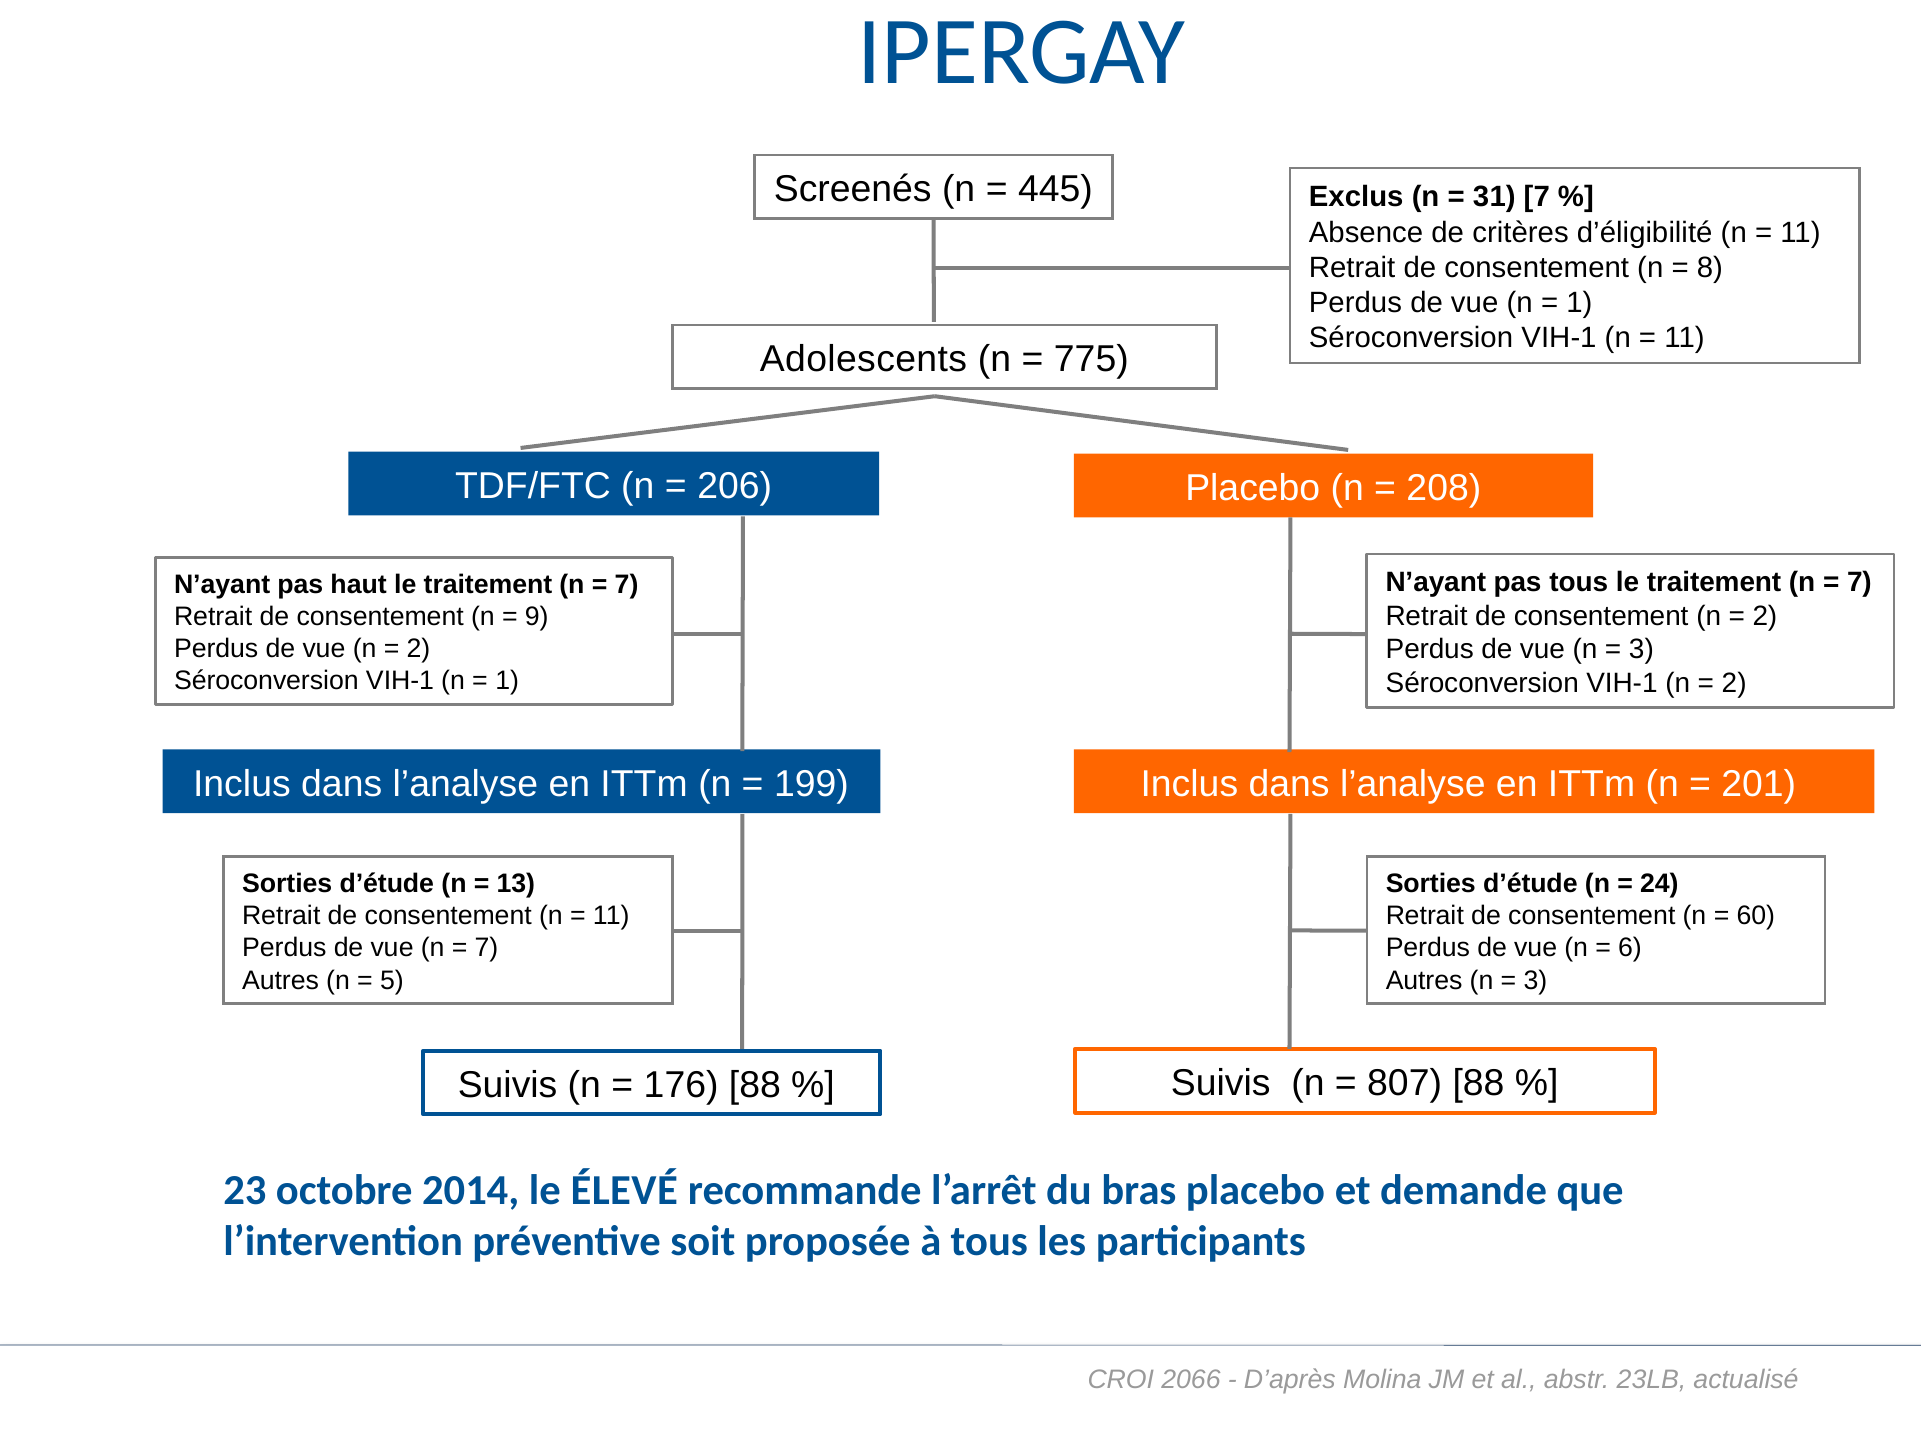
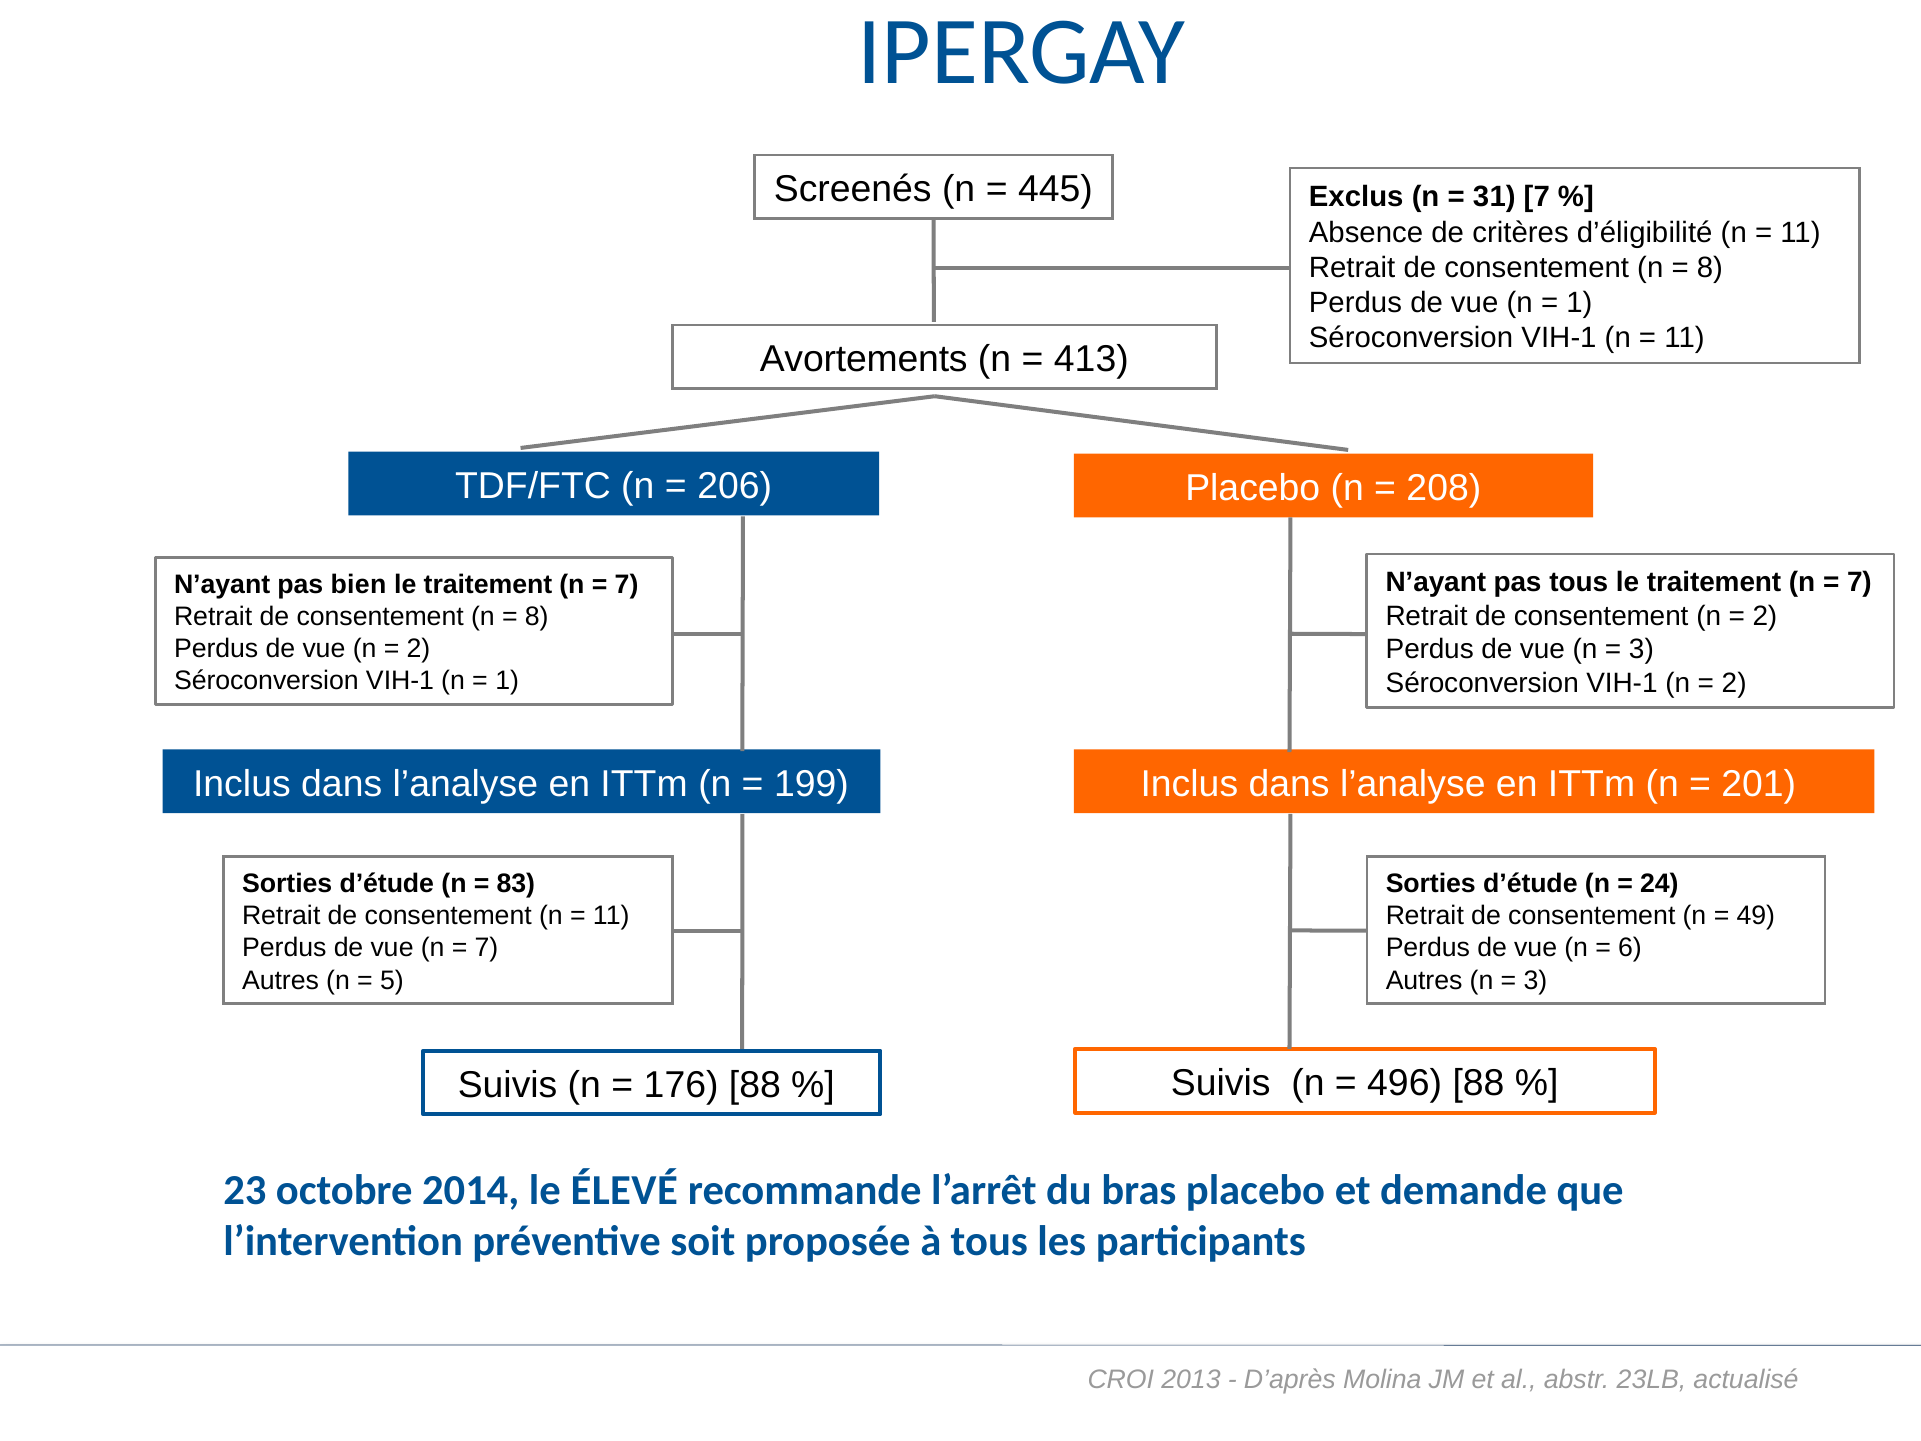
Adolescents: Adolescents -> Avortements (864, 359)
775: 775 -> 413 (1091, 359)
haut: haut -> bien (359, 585)
9: 9 -> 8 (537, 617)
13: 13 -> 83 (516, 884)
60: 60 -> 49 (1756, 916)
807: 807 -> 496 (1405, 1083)
2066: 2066 -> 2013 (1191, 1380)
